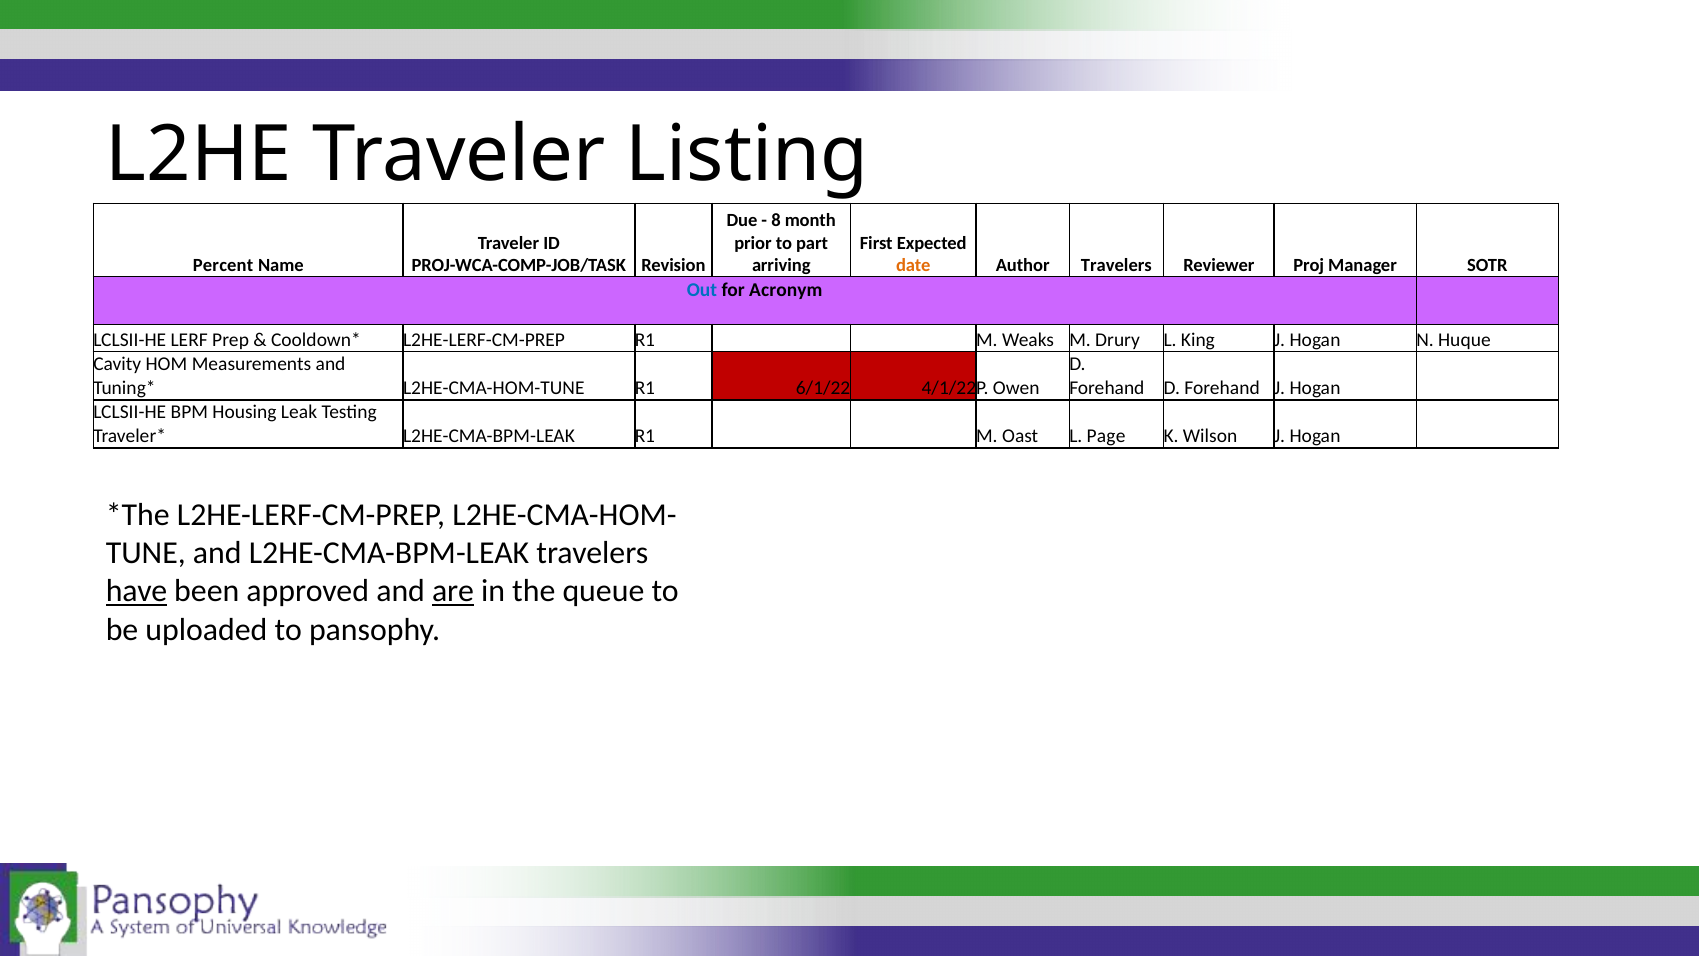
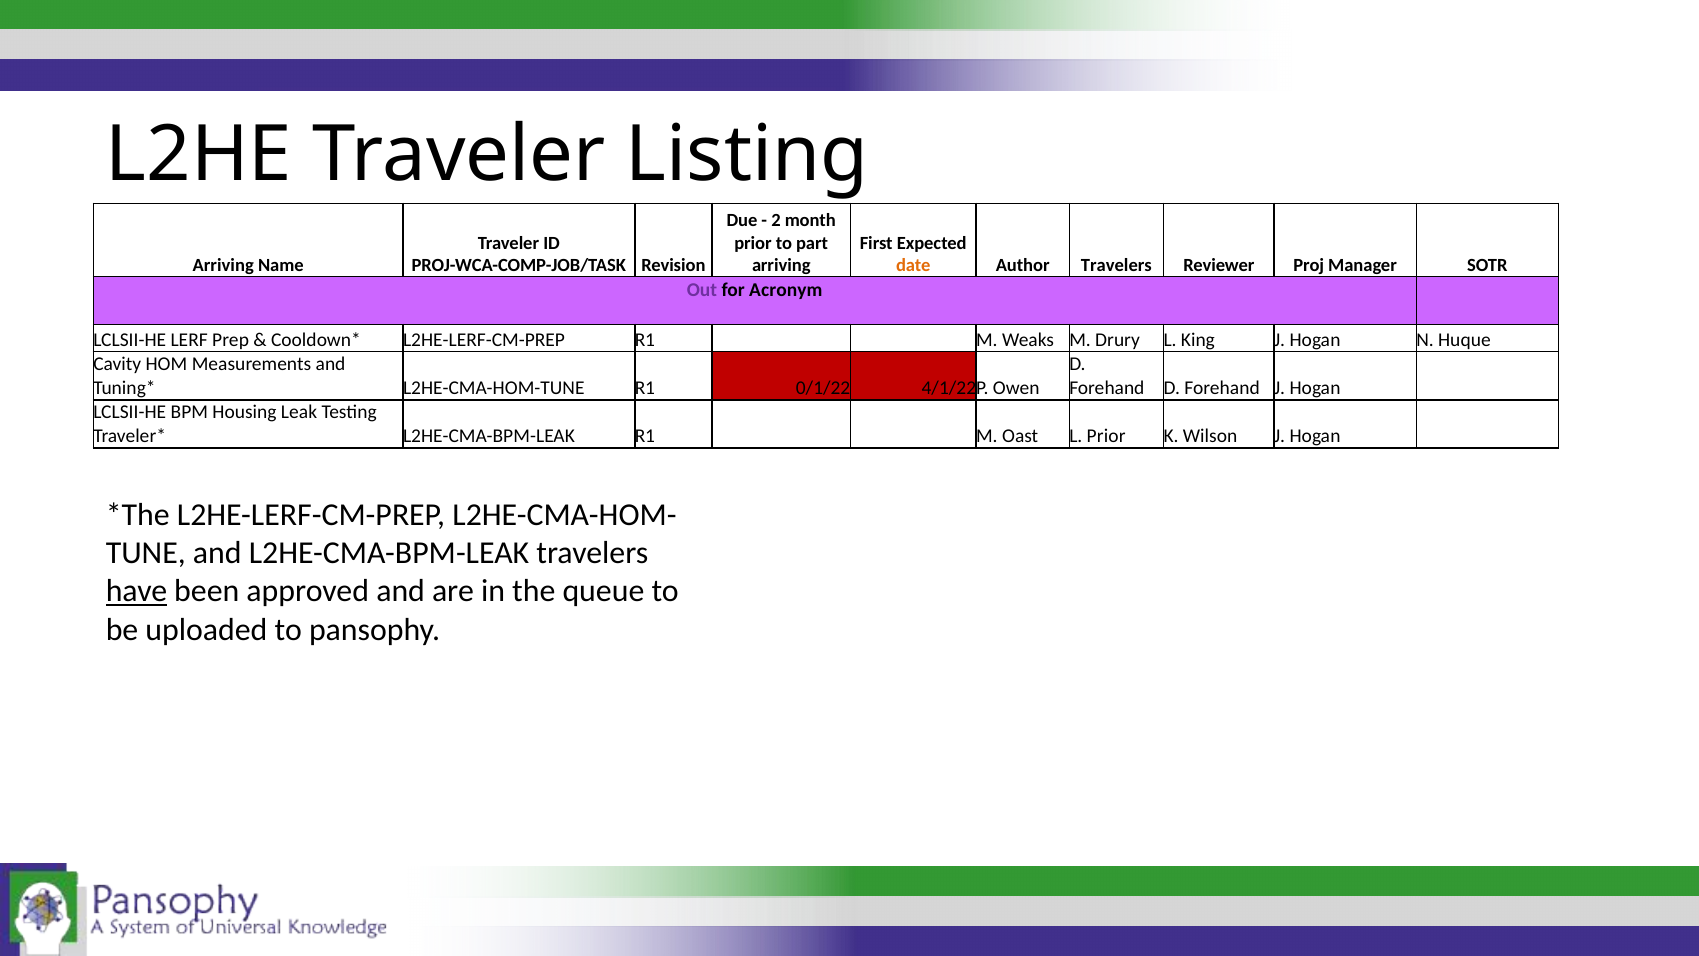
8: 8 -> 2 (776, 220)
Percent: Percent -> Arriving (223, 265)
Out colour: blue -> purple (702, 290)
6/1/22: 6/1/22 -> 0/1/22 (823, 388)
L Page: Page -> Prior (1106, 436)
are underline: present -> none (453, 591)
